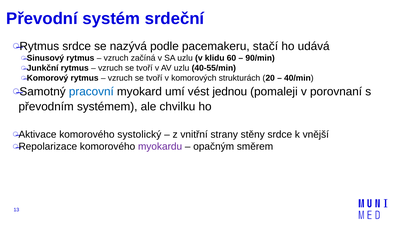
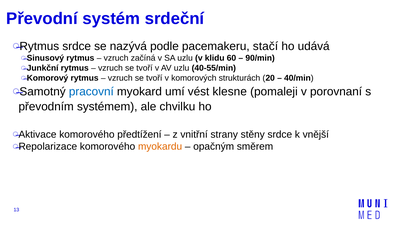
jednou: jednou -> klesne (230, 92)
systolický: systolický -> předtížení (139, 135)
myokardu colour: purple -> orange (160, 147)
